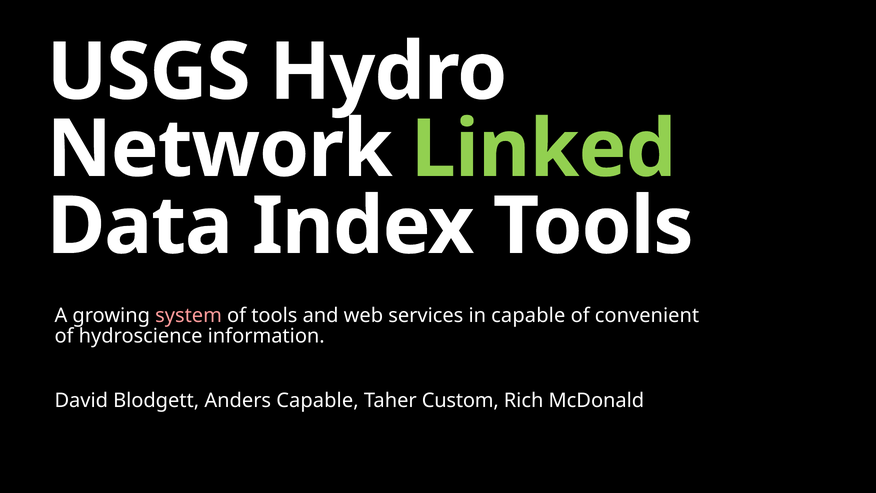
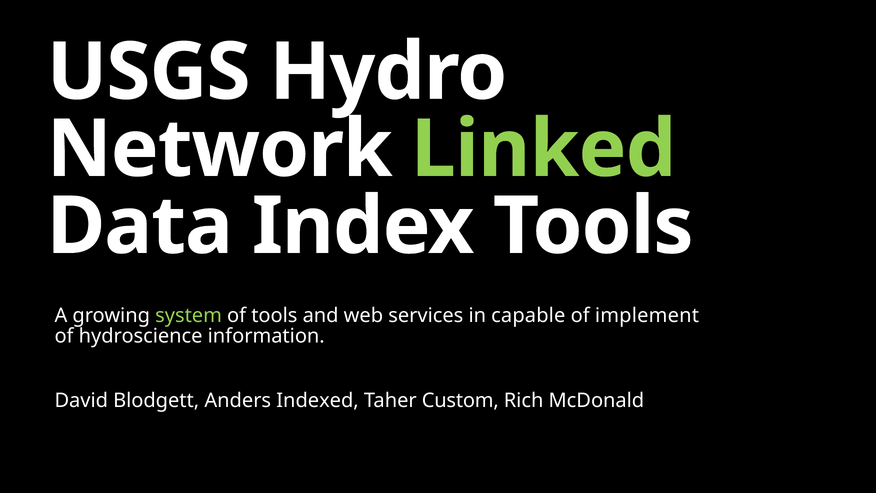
system colour: pink -> light green (189, 315)
convenient: convenient -> implement (647, 315)
Anders Capable: Capable -> Indexed (318, 400)
